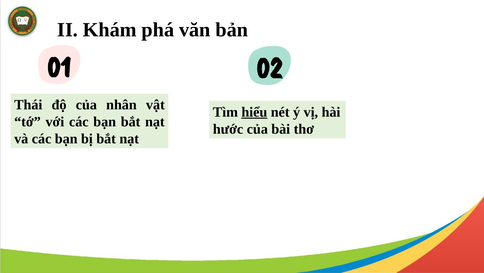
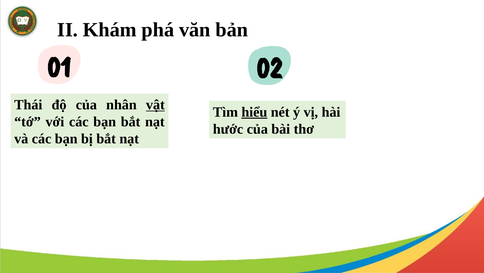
vật underline: none -> present (155, 105)
